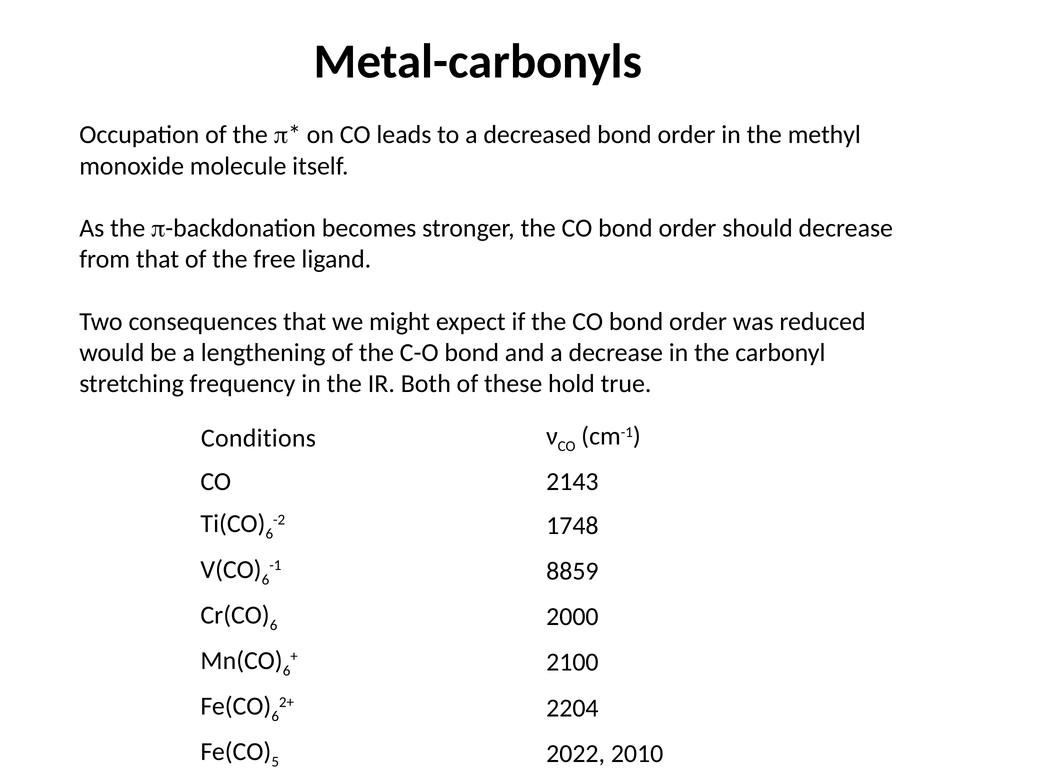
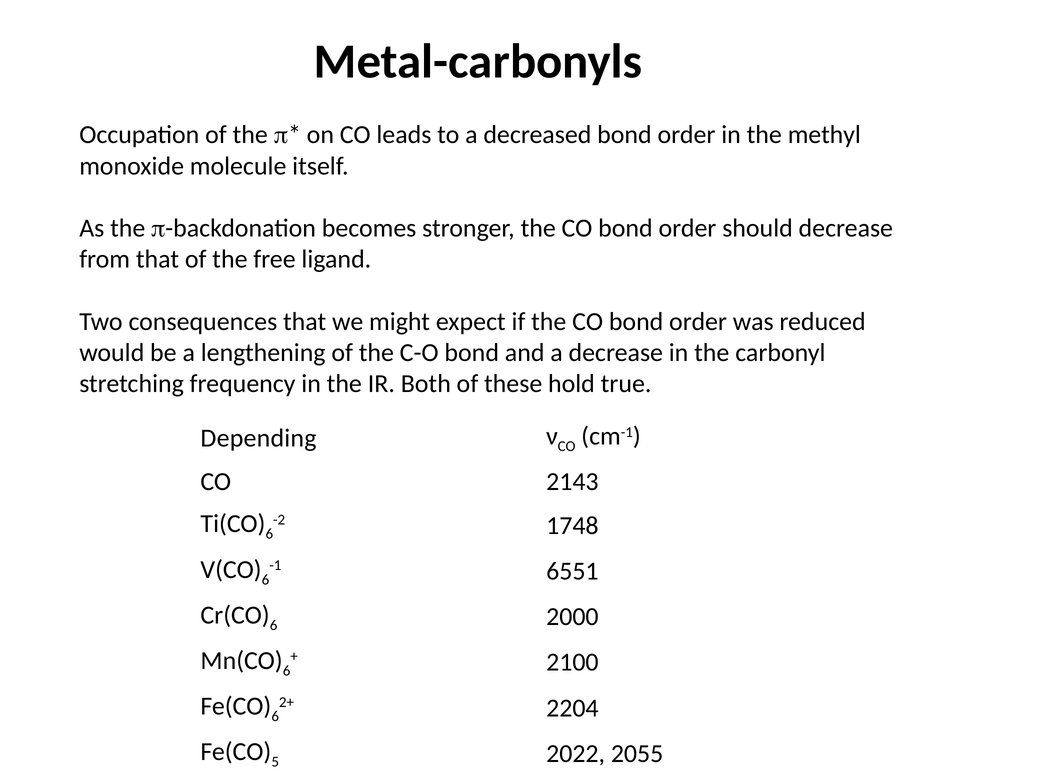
Conditions: Conditions -> Depending (258, 438)
8859: 8859 -> 6551 (572, 571)
2010: 2010 -> 2055 (637, 753)
